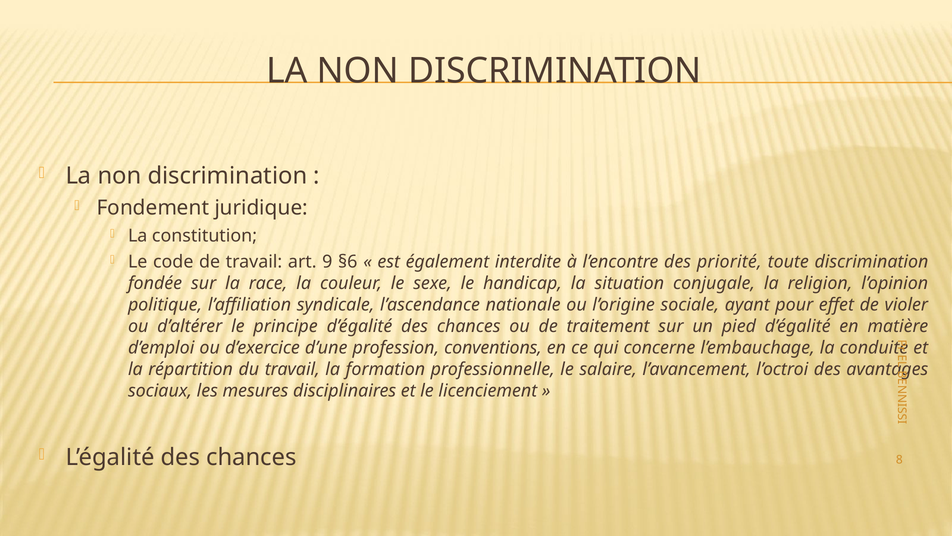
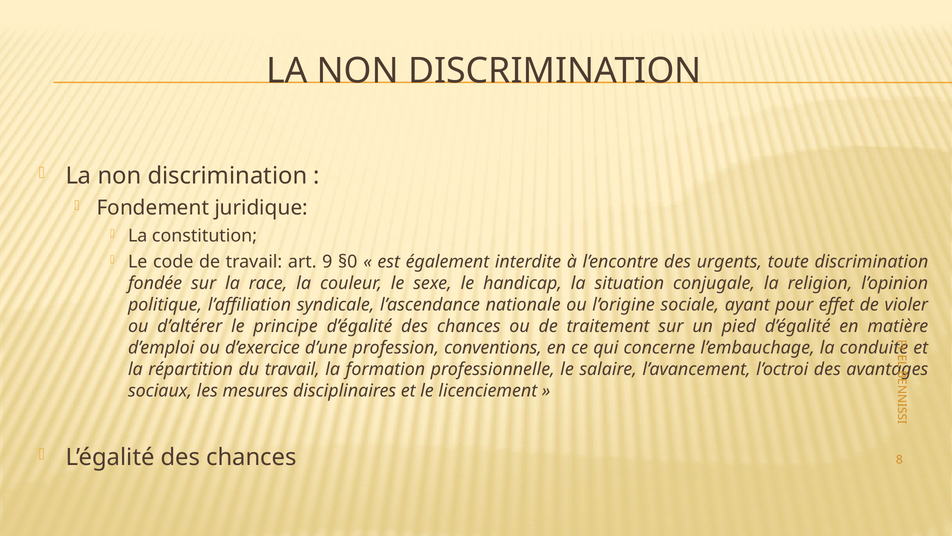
§6: §6 -> §0 (348, 262)
priorité: priorité -> urgents (729, 262)
